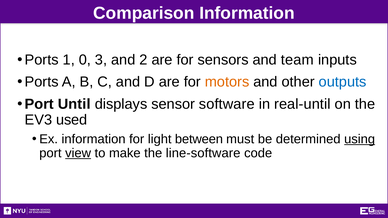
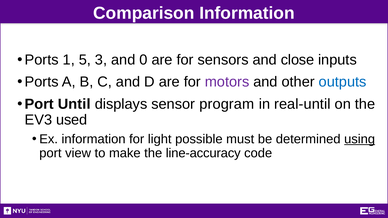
0: 0 -> 5 (85, 60)
2: 2 -> 0 (143, 60)
team: team -> close (297, 60)
motors colour: orange -> purple (227, 82)
software: software -> program (227, 104)
between: between -> possible (199, 139)
view underline: present -> none (78, 153)
line-software: line-software -> line-accuracy (203, 153)
